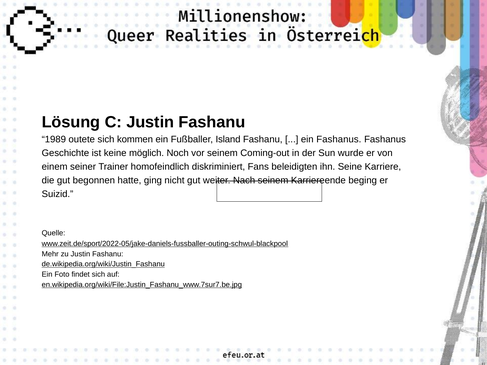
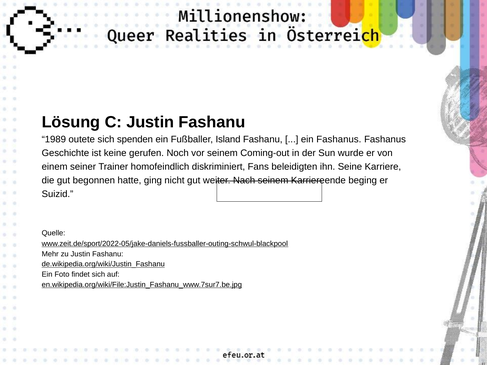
kommen: kommen -> spenden (135, 140)
möglich: möglich -> gerufen (147, 153)
